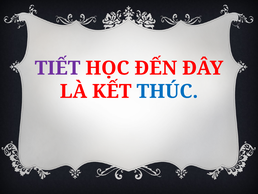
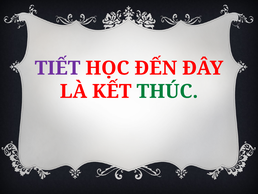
THÚC colour: blue -> green (167, 91)
